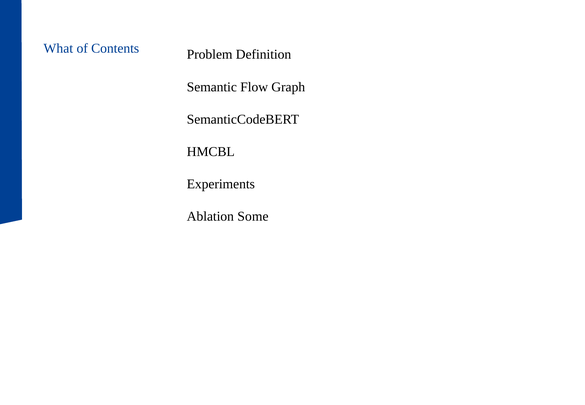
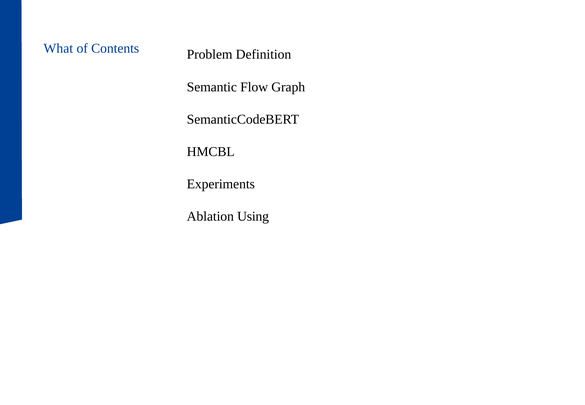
Some: Some -> Using (253, 217)
